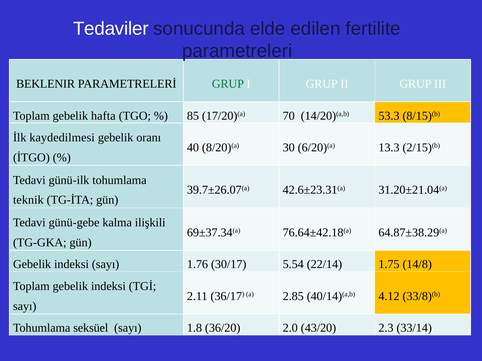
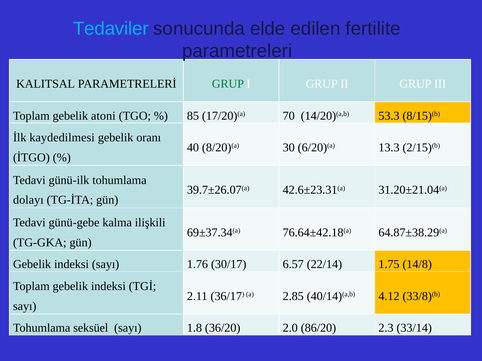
Tedaviler colour: white -> light blue (111, 29)
BEKLENIR: BEKLENIR -> KALITSAL (46, 84)
hafta: hafta -> atoni (103, 116)
teknik: teknik -> dolayı (28, 200)
5.54: 5.54 -> 6.57 (293, 265)
43/20: 43/20 -> 86/20 (318, 328)
